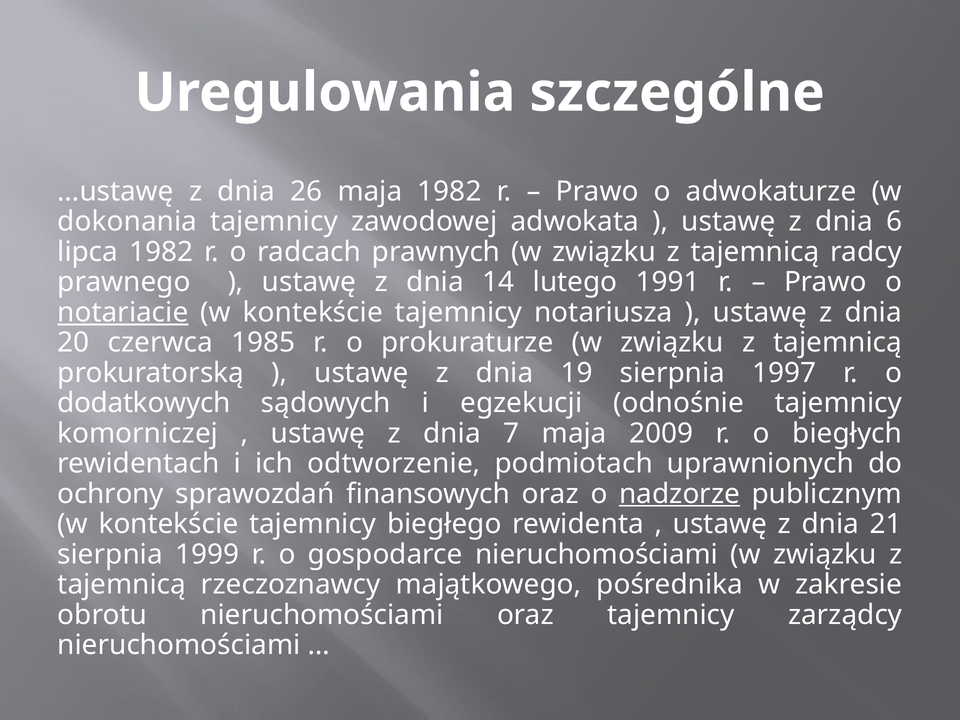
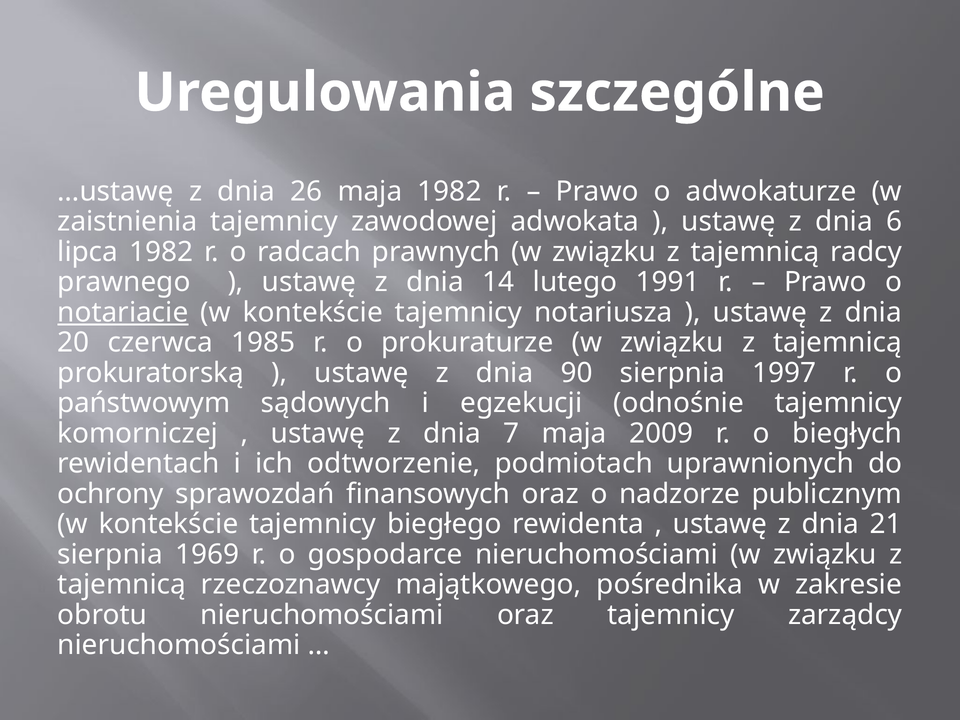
dokonania: dokonania -> zaistnienia (127, 222)
19: 19 -> 90 (577, 373)
dodatkowych: dodatkowych -> państwowym (144, 403)
nadzorze underline: present -> none (680, 494)
1999: 1999 -> 1969 (207, 554)
